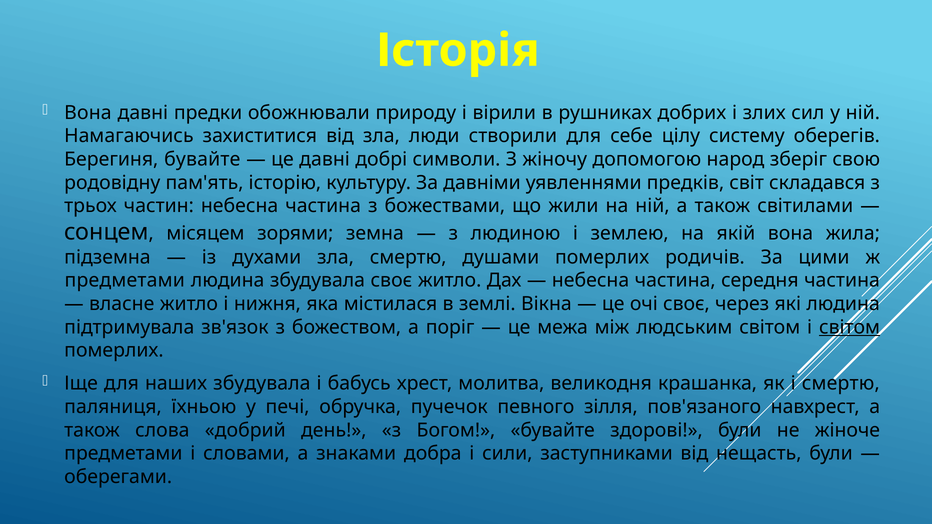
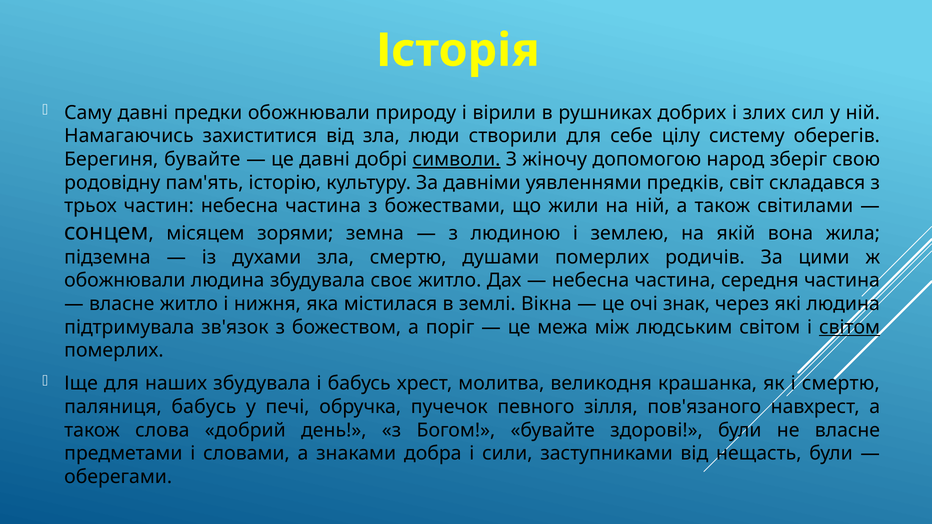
Вона: Вона -> Саму (88, 113)
символи underline: none -> present (456, 159)
предметами: предметами -> обожнювали (125, 281)
очі своє: своє -> знак (686, 304)
паляниця їхньою: їхньою -> бабусь (204, 407)
не жіноче: жіноче -> власне (847, 430)
